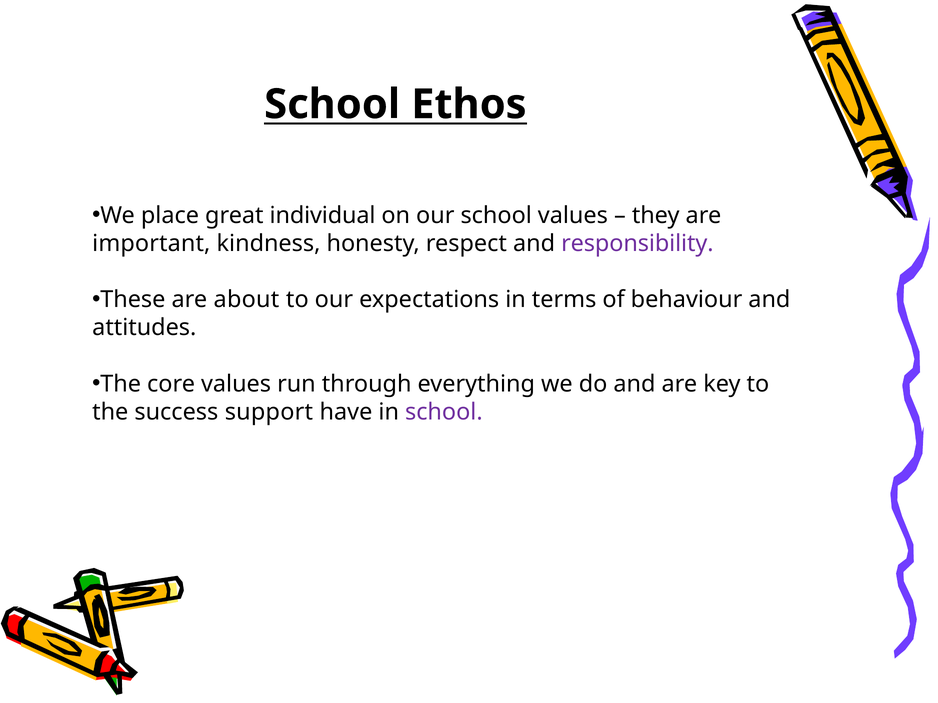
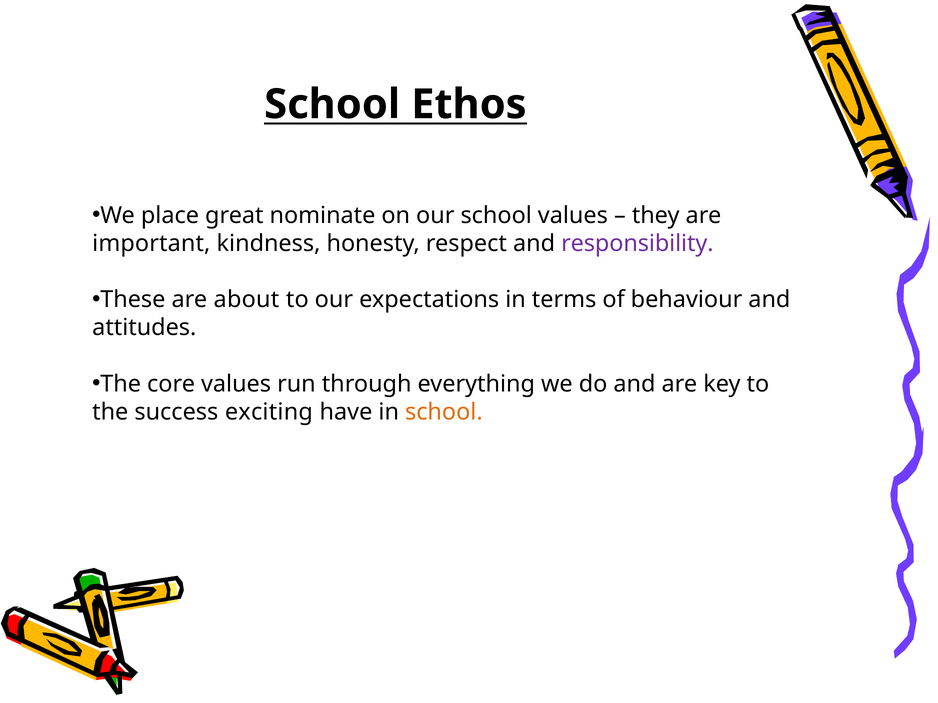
individual: individual -> nominate (322, 215)
support: support -> exciting (269, 412)
school colour: purple -> orange (444, 412)
